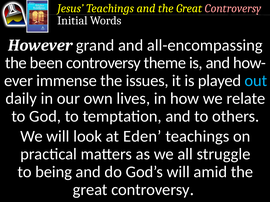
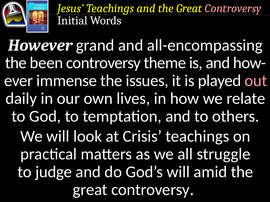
out colour: light blue -> pink (256, 81)
Eden: Eden -> Crisis (142, 137)
being: being -> judge (54, 172)
